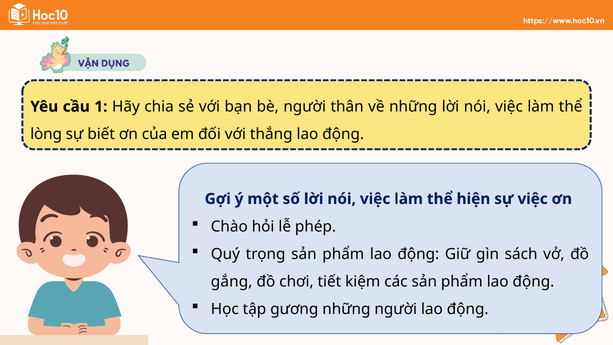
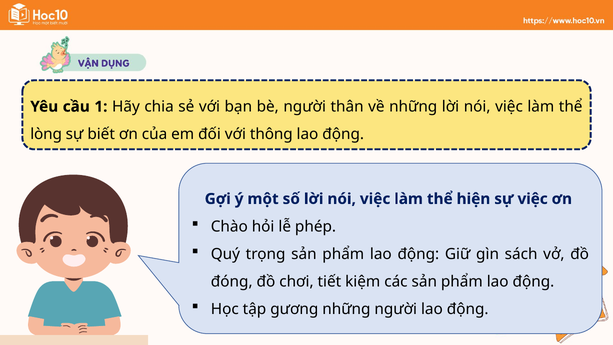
thắng: thắng -> thông (271, 134)
gắng: gắng -> đóng (232, 282)
